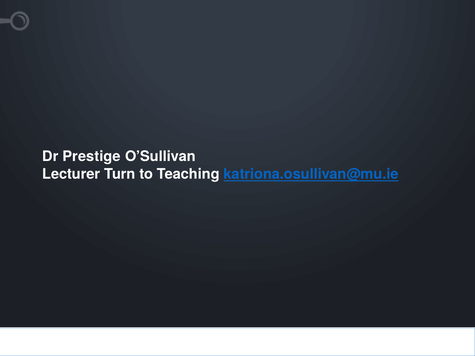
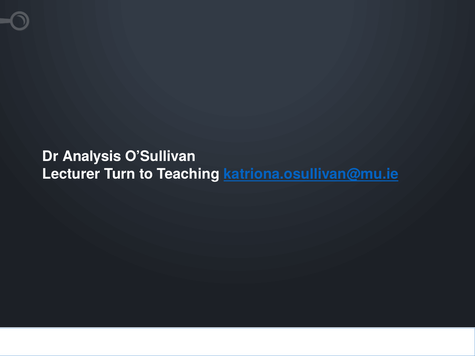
Prestige: Prestige -> Analysis (92, 157)
